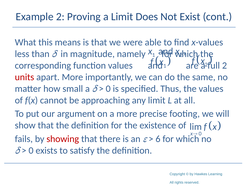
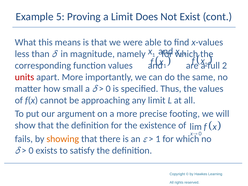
Example 2: 2 -> 5 (60, 17)
showing colour: red -> orange (63, 139)
6: 6 -> 1 (158, 139)
